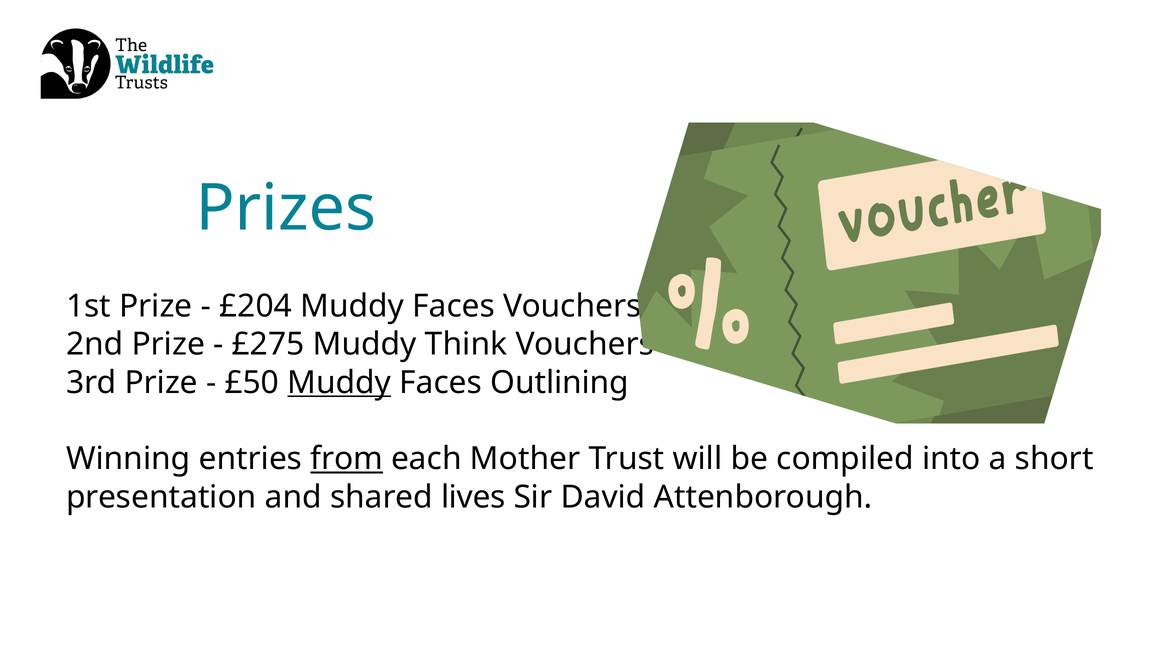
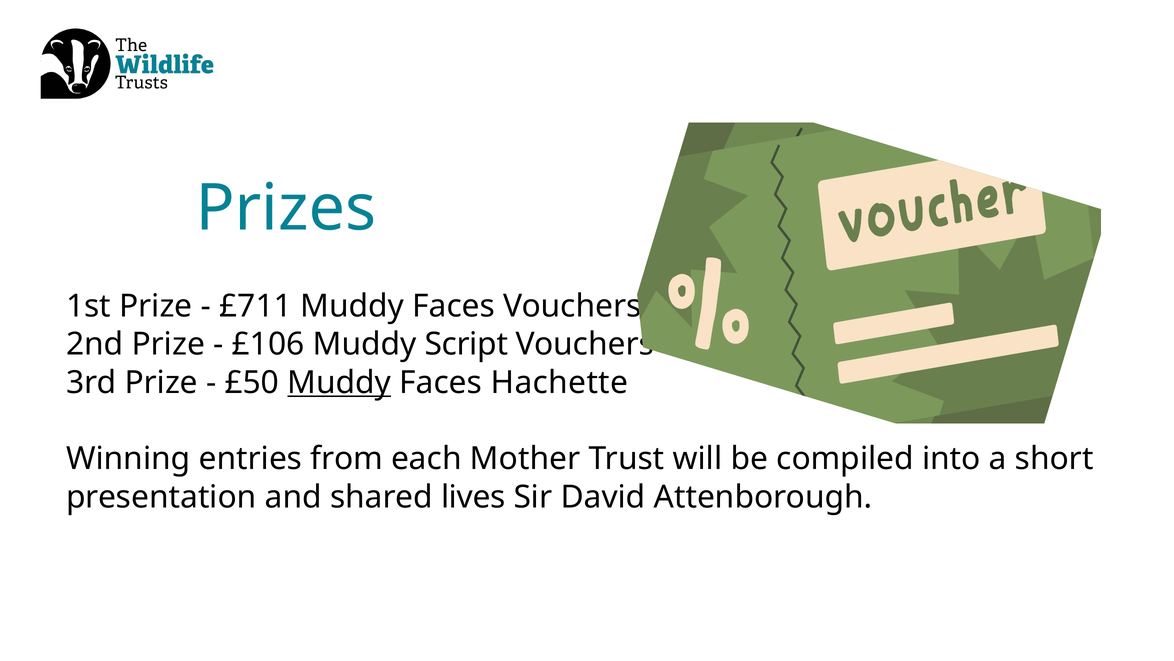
£204: £204 -> £711 (256, 306)
£275: £275 -> £106 (268, 344)
Think: Think -> Script (466, 344)
Outlining: Outlining -> Hachette (559, 382)
from underline: present -> none (347, 459)
